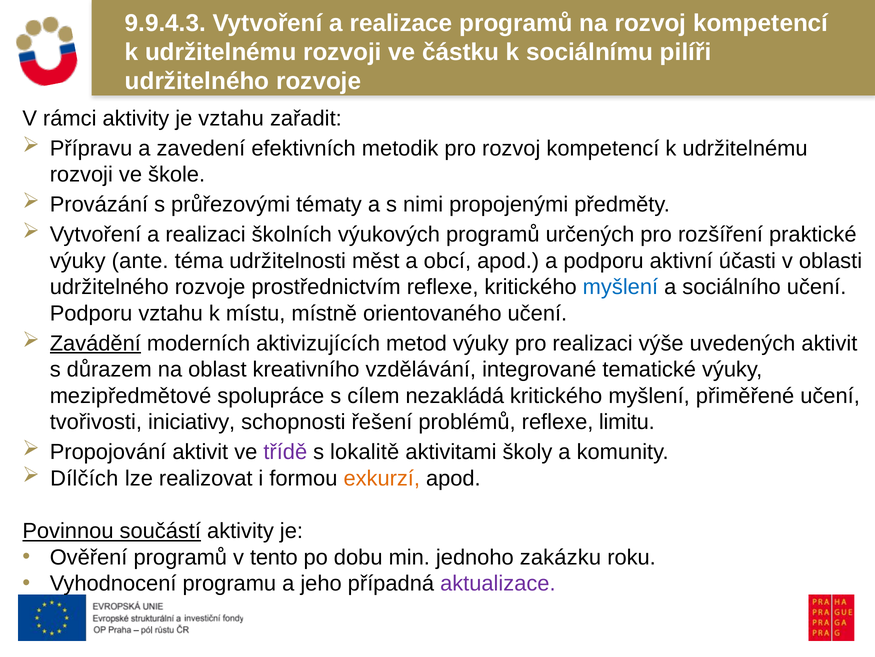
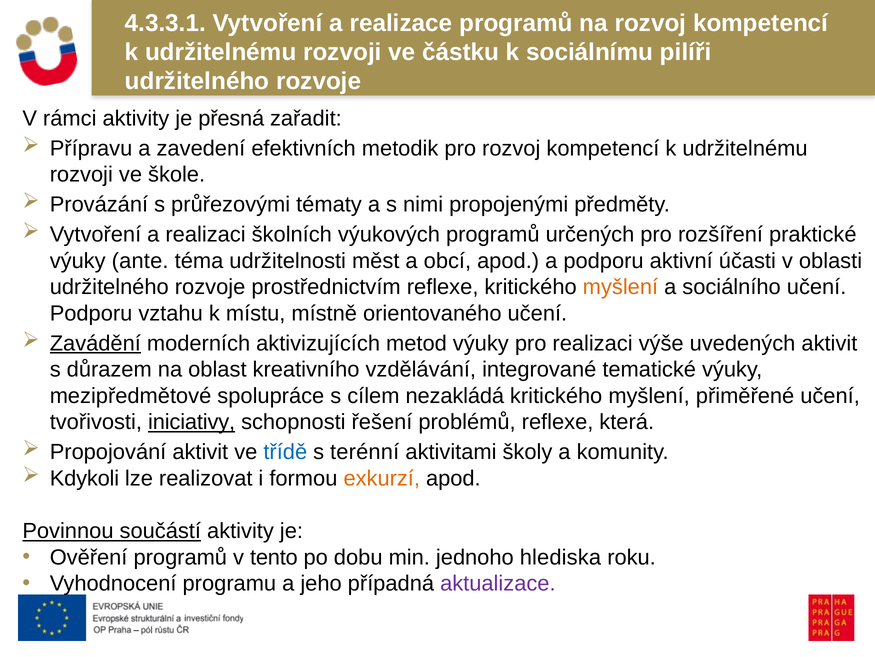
9.9.4.3: 9.9.4.3 -> 4.3.3.1 (165, 23)
je vztahu: vztahu -> přesná (231, 118)
myšlení colour: blue -> orange (620, 287)
iniciativy underline: none -> present (192, 422)
limitu: limitu -> která (627, 422)
třídě colour: purple -> blue (285, 452)
lokalitě: lokalitě -> terénní (365, 452)
Dílčích: Dílčích -> Kdykoli (84, 478)
zakázku: zakázku -> hlediska (560, 557)
